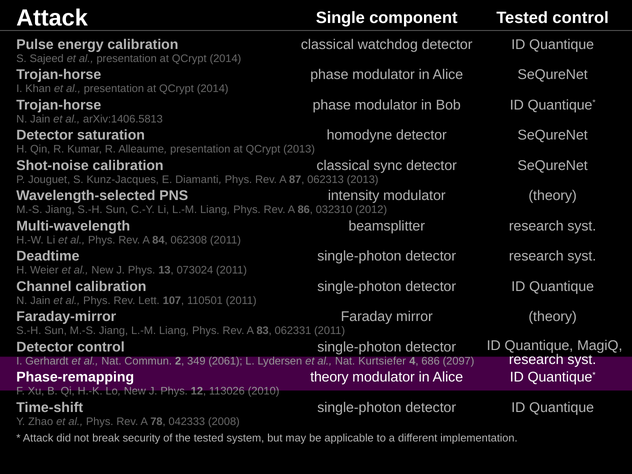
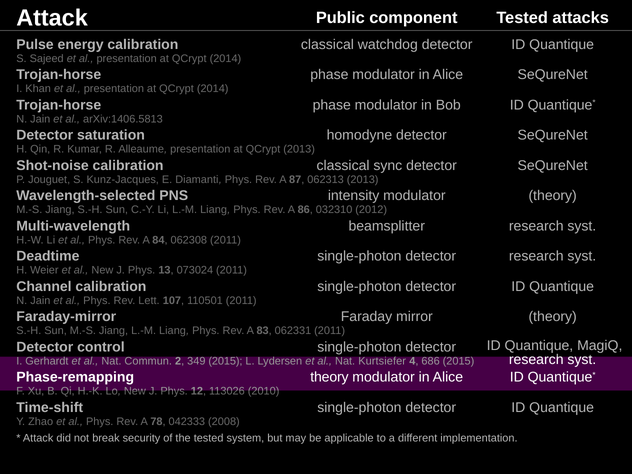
Single: Single -> Public (340, 18)
Tested control: control -> attacks (581, 18)
349 2061: 2061 -> 2015 (225, 361)
686 2097: 2097 -> 2015 (459, 361)
